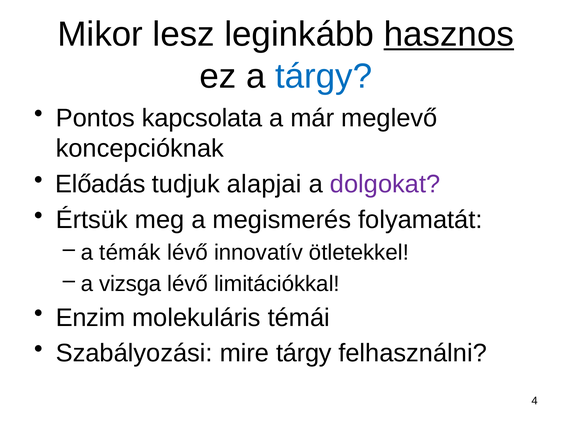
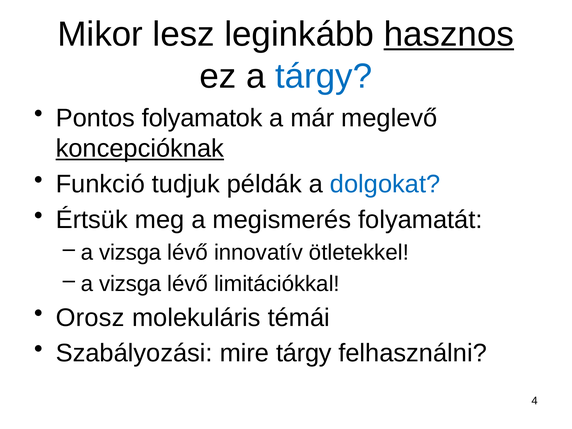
kapcsolata: kapcsolata -> folyamatok (202, 118)
koncepcióknak underline: none -> present (140, 149)
Előadás: Előadás -> Funkció (100, 184)
alapjai: alapjai -> példák (264, 184)
dolgokat colour: purple -> blue (385, 184)
témák: témák -> vizsga (130, 253)
Enzim: Enzim -> Orosz (90, 318)
